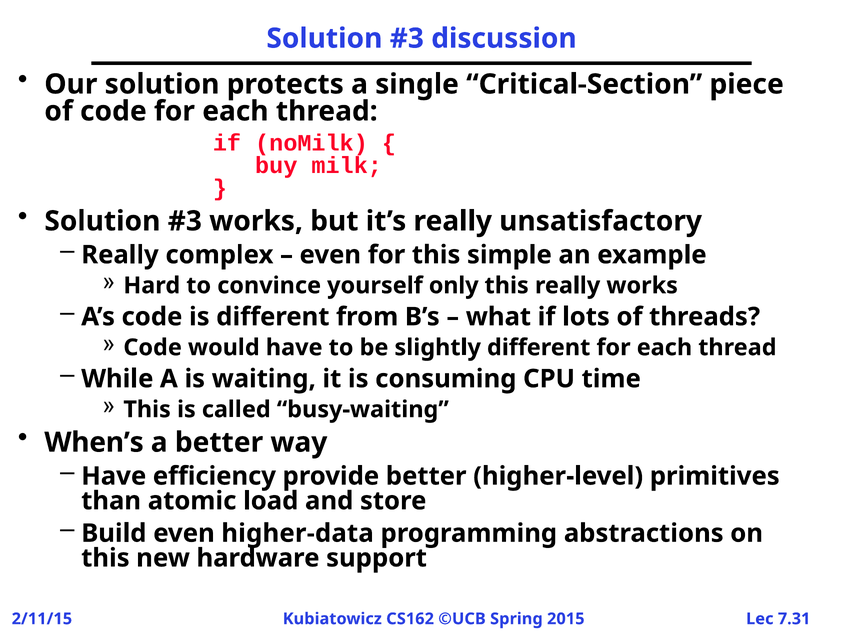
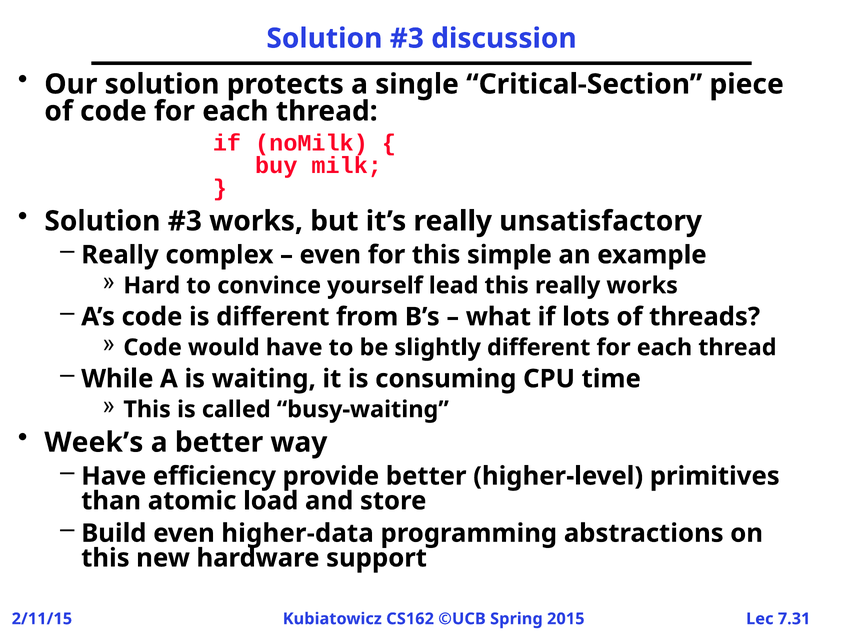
only: only -> lead (454, 286)
When’s: When’s -> Week’s (94, 443)
